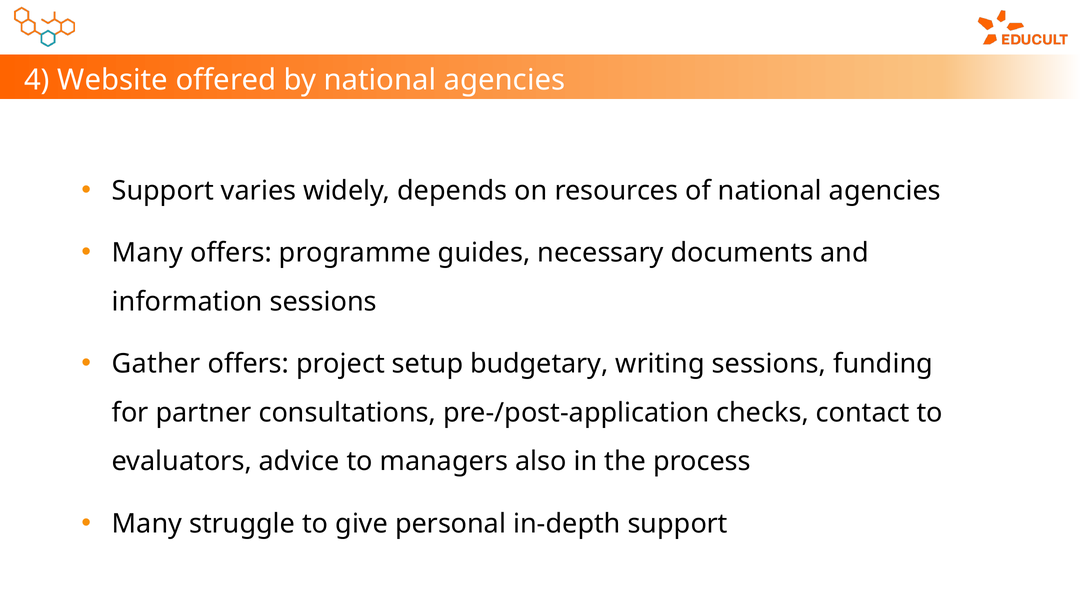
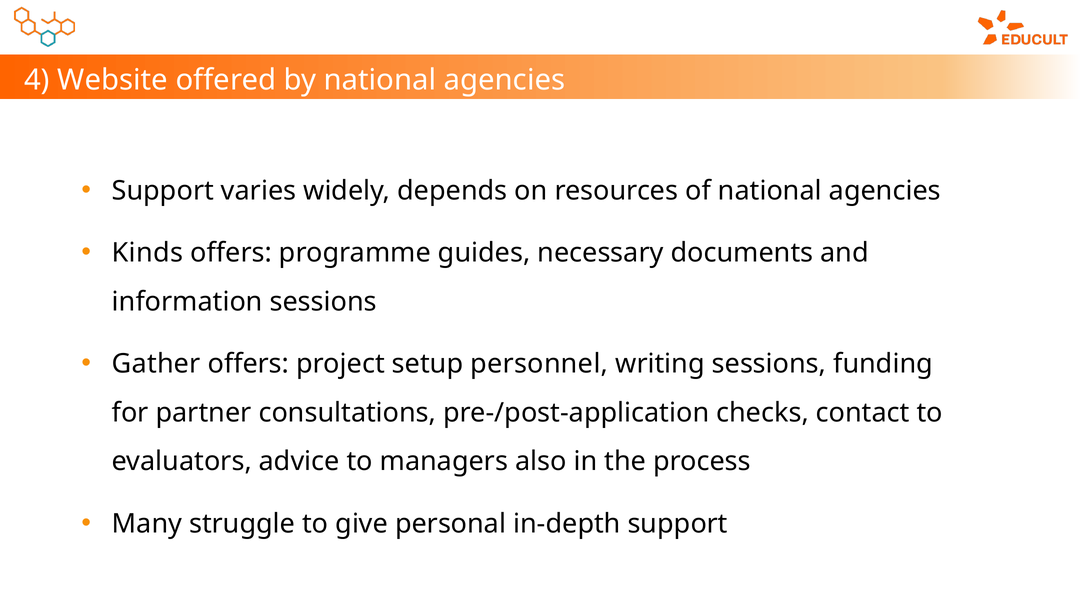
Many: Many -> Kinds (147, 253)
budgetary: budgetary -> personnel (539, 364)
